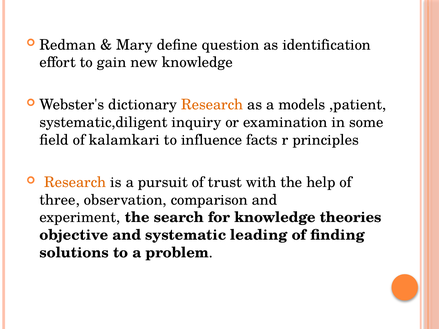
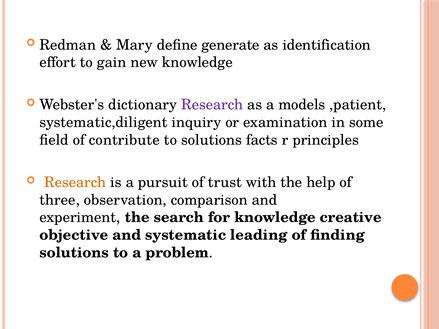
question: question -> generate (231, 45)
Research colour: orange -> purple (212, 105)
kalamkari: kalamkari -> contribute (124, 140)
to influence: influence -> solutions (212, 140)
theories: theories -> creative (351, 218)
